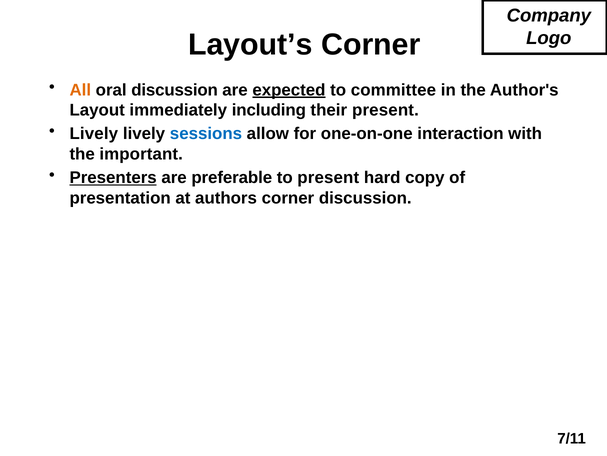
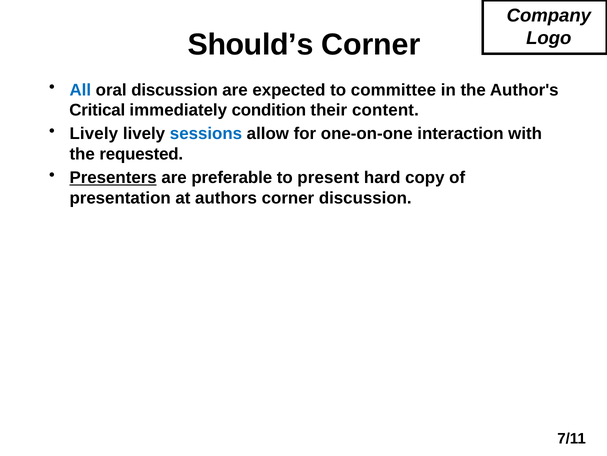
Layout’s: Layout’s -> Should’s (251, 45)
All colour: orange -> blue (80, 90)
expected underline: present -> none (289, 90)
Layout: Layout -> Critical (97, 110)
including: including -> condition (269, 110)
their present: present -> content (385, 110)
important: important -> requested (141, 154)
